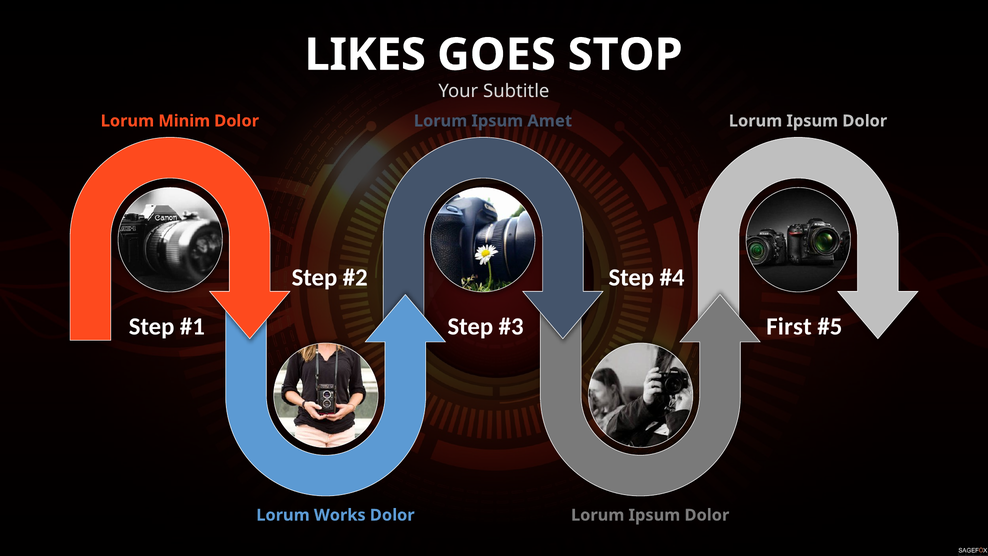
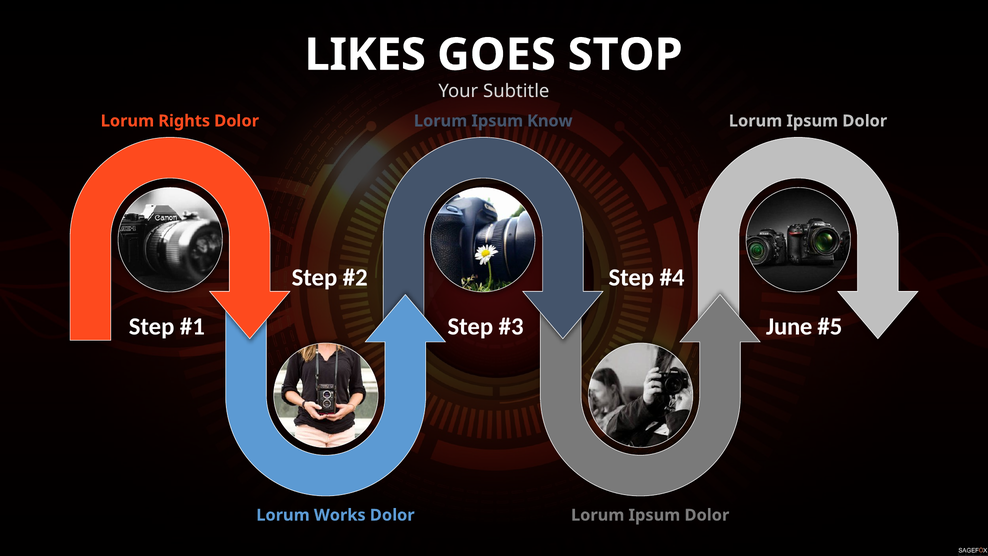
Minim: Minim -> Rights (184, 121)
Amet: Amet -> Know (550, 121)
First: First -> June (789, 327)
